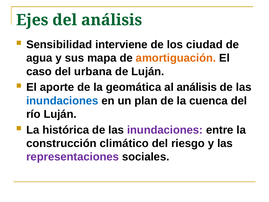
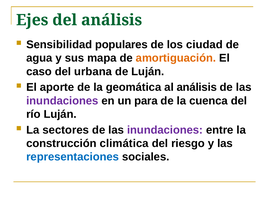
interviene: interviene -> populares (121, 45)
inundaciones colour: blue -> purple (62, 101)
plan: plan -> para (146, 101)
histórica: histórica -> sectores (66, 130)
climático: climático -> climática (124, 143)
representaciones colour: purple -> blue (73, 157)
